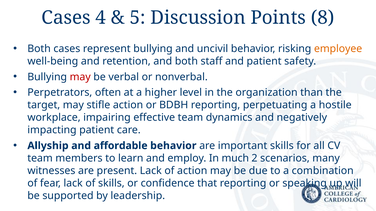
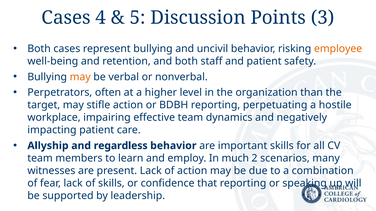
8: 8 -> 3 (323, 18)
may colour: red -> orange (80, 77)
affordable: affordable -> regardless (121, 146)
